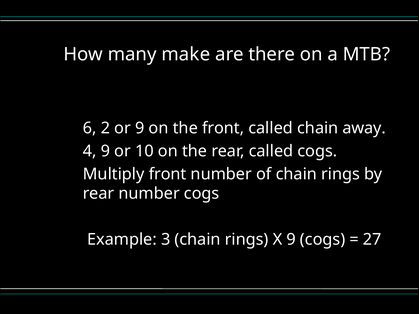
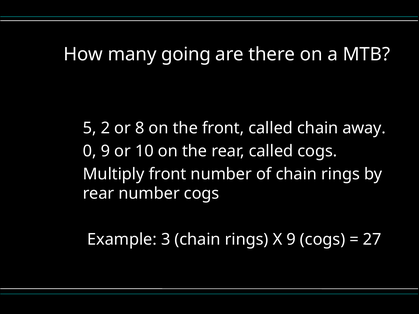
make: make -> going (186, 54)
6: 6 -> 5 (90, 128)
or 9: 9 -> 8 (140, 128)
4: 4 -> 0 (90, 151)
